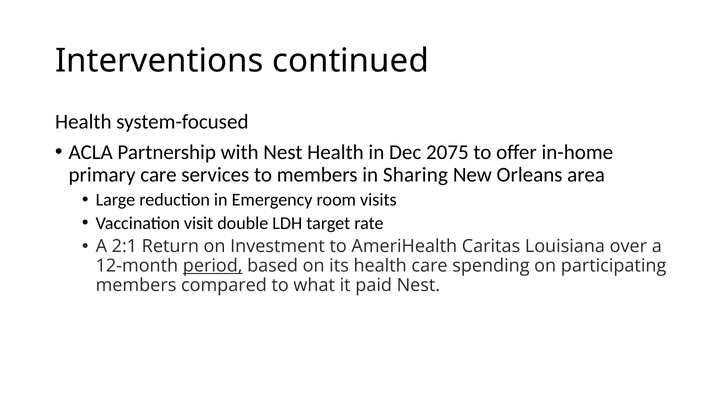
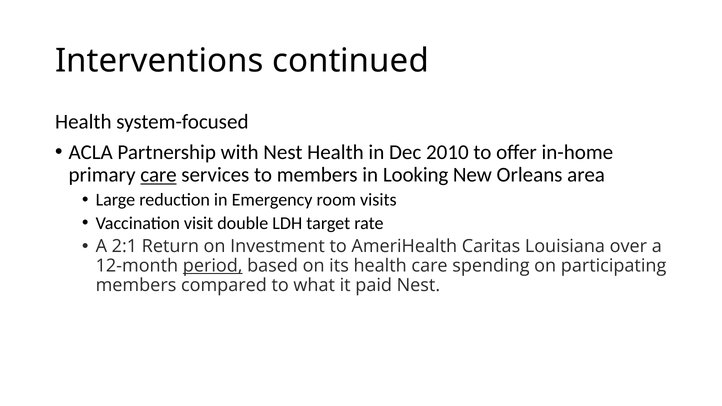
2075: 2075 -> 2010 (447, 152)
care underline: none -> present (158, 175)
Sharing: Sharing -> Looking (416, 175)
